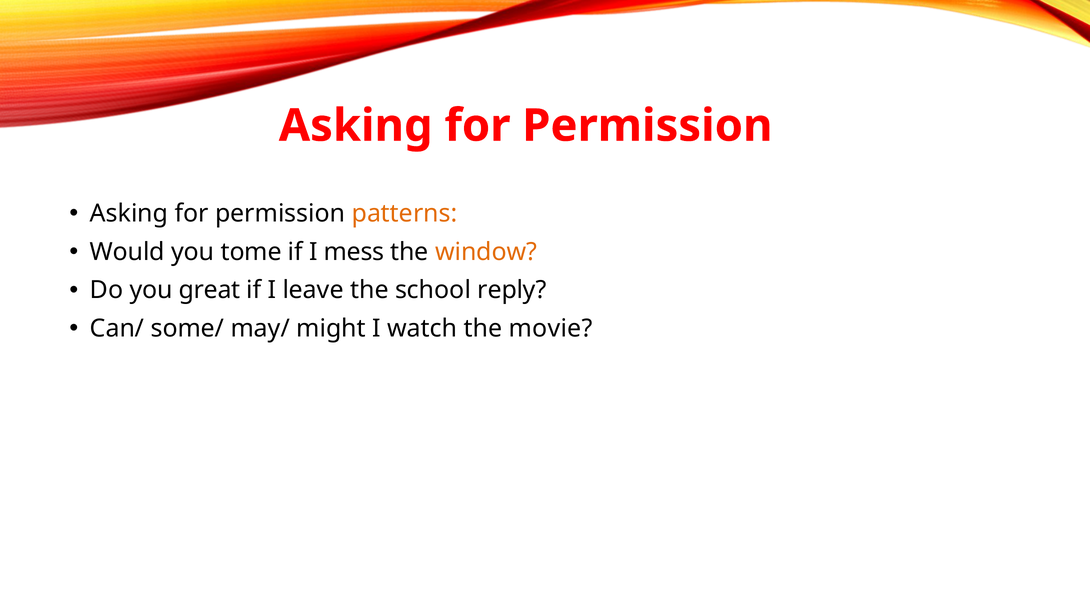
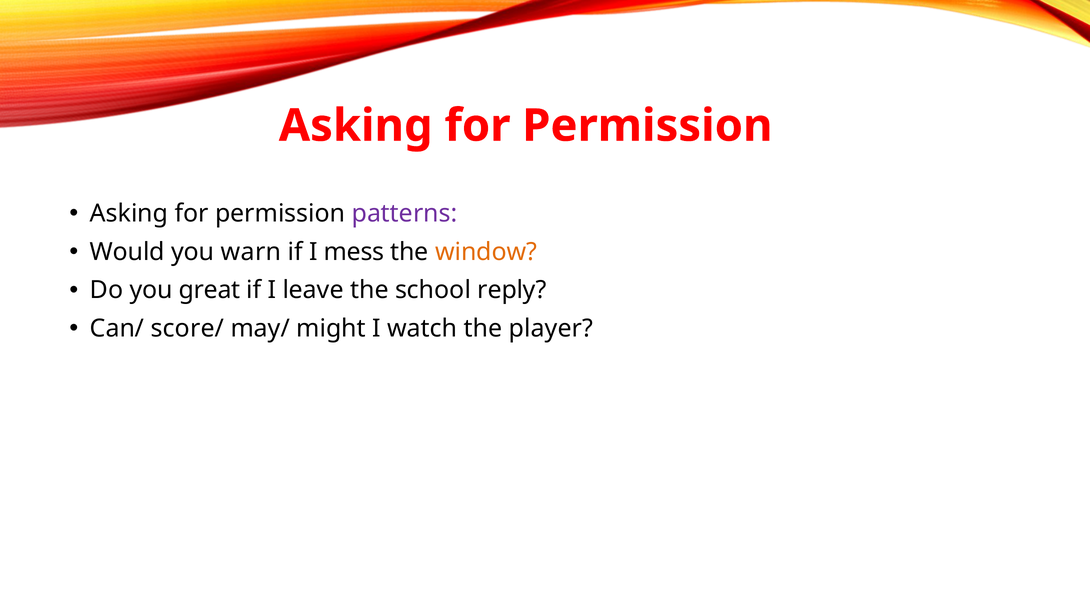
patterns colour: orange -> purple (405, 214)
tome: tome -> warn (251, 252)
some/: some/ -> score/ (187, 329)
movie: movie -> player (551, 329)
